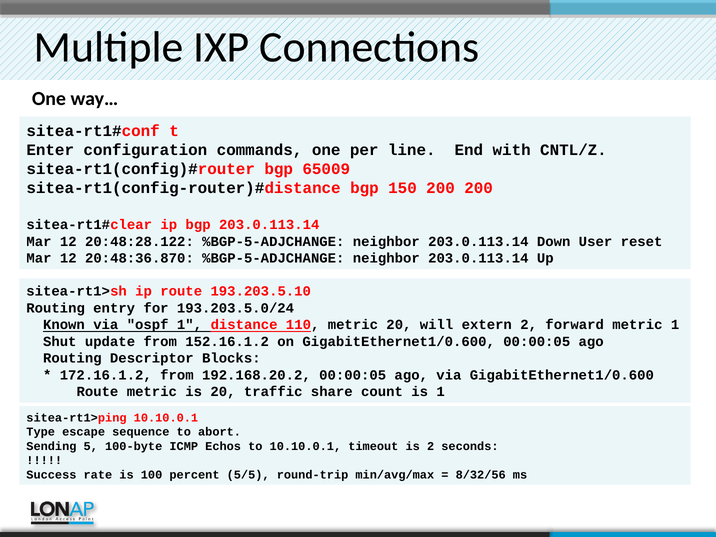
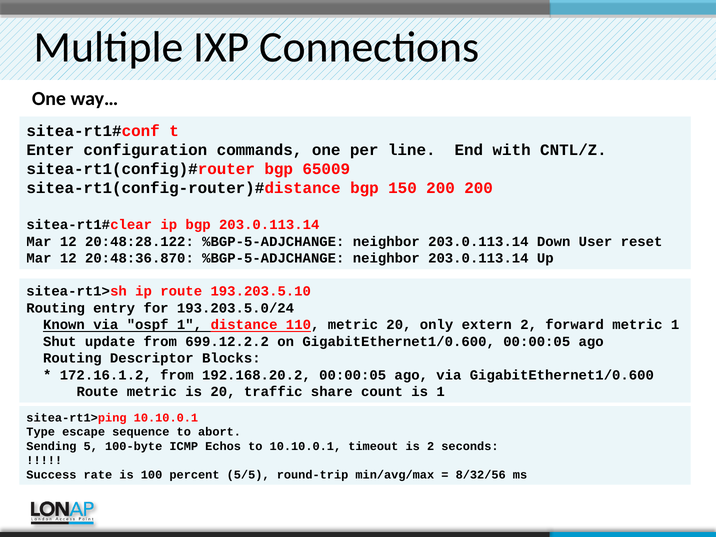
will: will -> only (437, 325)
152.16.1.2: 152.16.1.2 -> 699.12.2.2 (227, 342)
